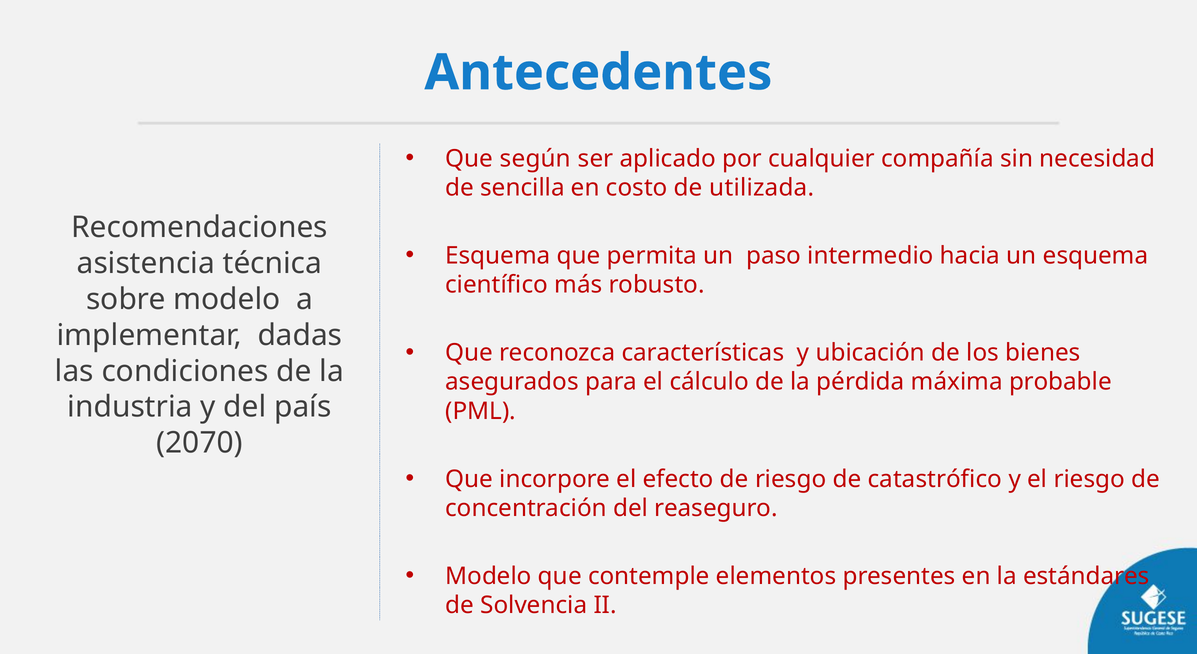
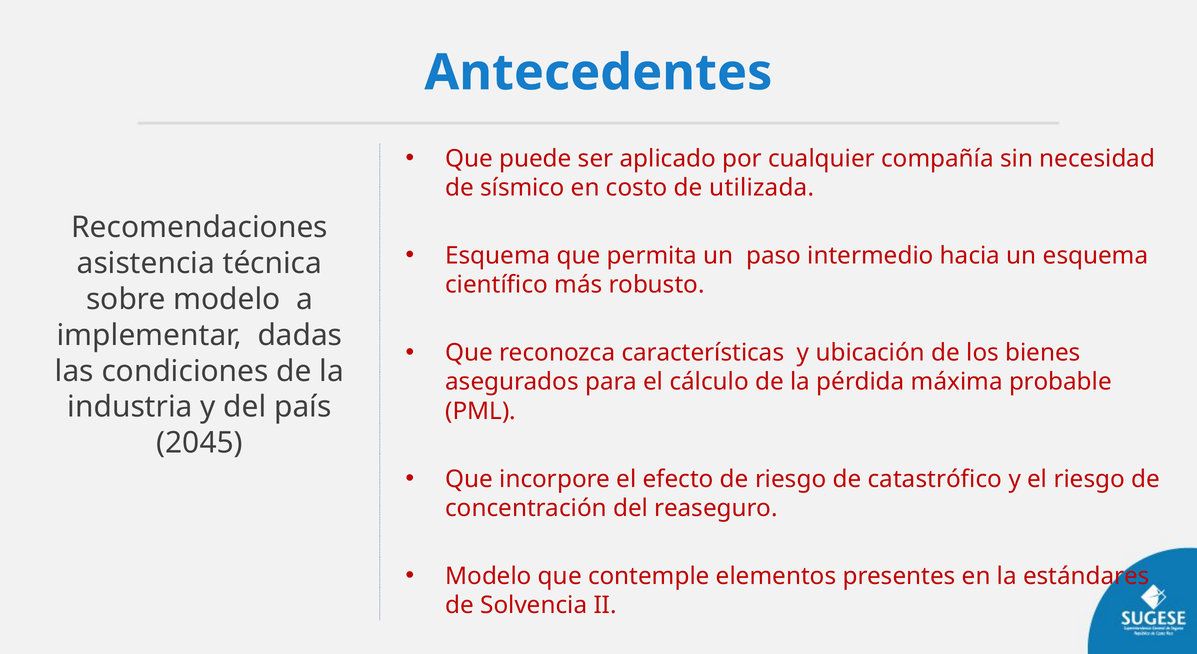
según: según -> puede (535, 159)
sencilla: sencilla -> sísmico (522, 188)
2070: 2070 -> 2045 (200, 443)
